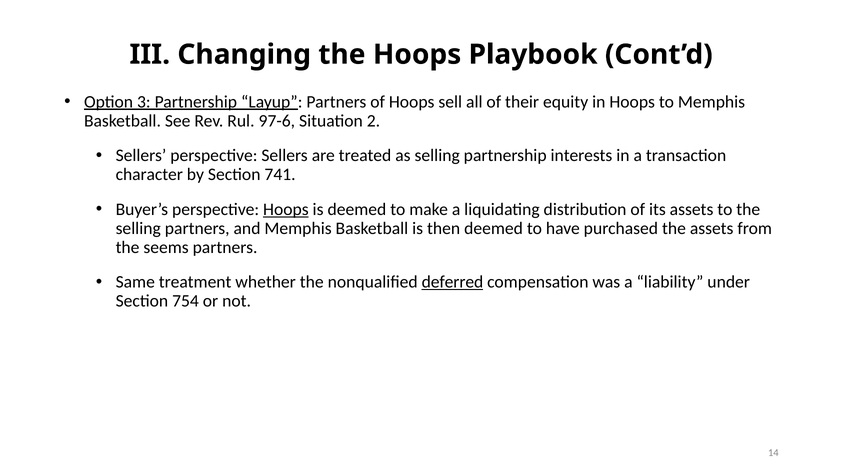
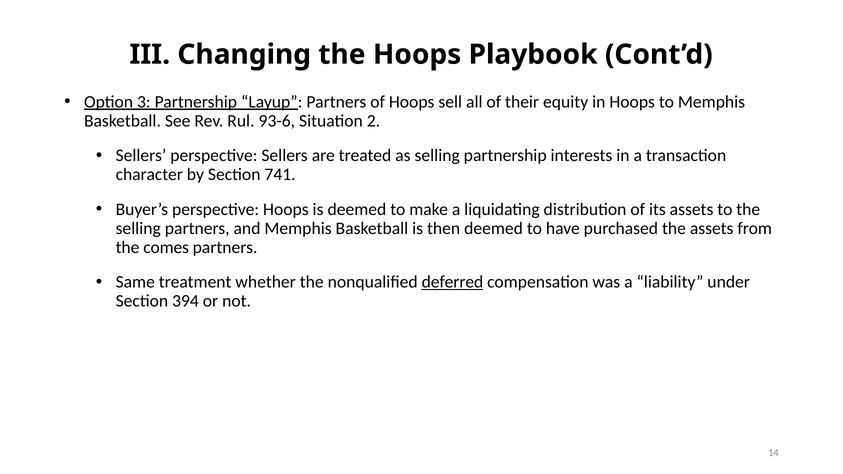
97-6: 97-6 -> 93-6 (277, 121)
Hoops underline: present -> none (286, 209)
seems: seems -> comes (166, 247)
754: 754 -> 394 (186, 301)
